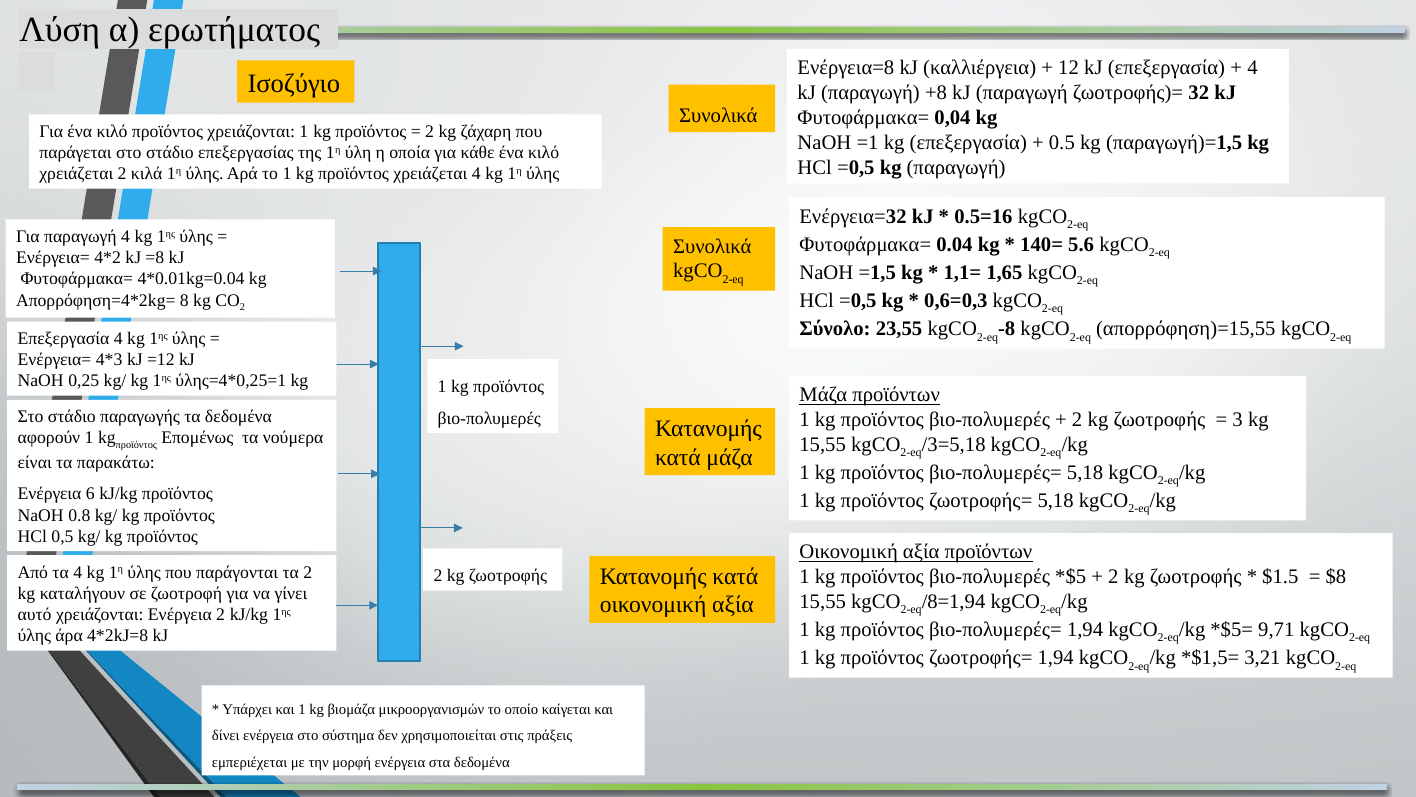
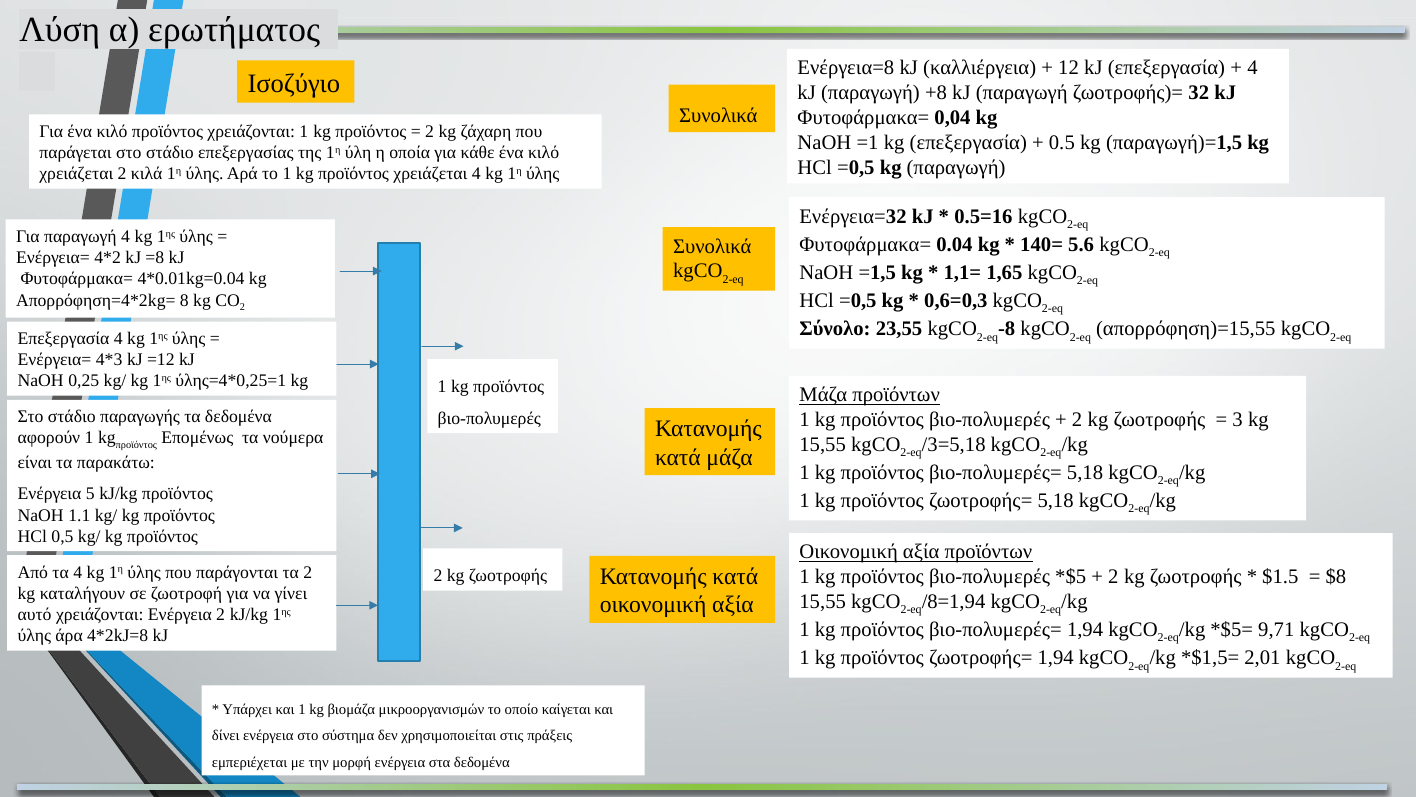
6: 6 -> 5 (90, 494)
0.8: 0.8 -> 1.1 (79, 515)
3,21: 3,21 -> 2,01 (1262, 658)
